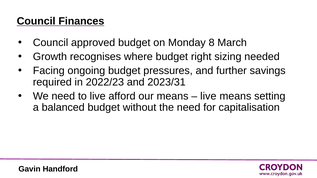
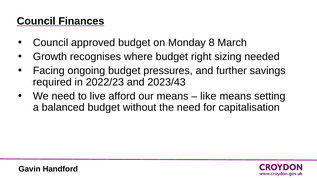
2023/31: 2023/31 -> 2023/43 (167, 82)
live: live -> like (208, 96)
